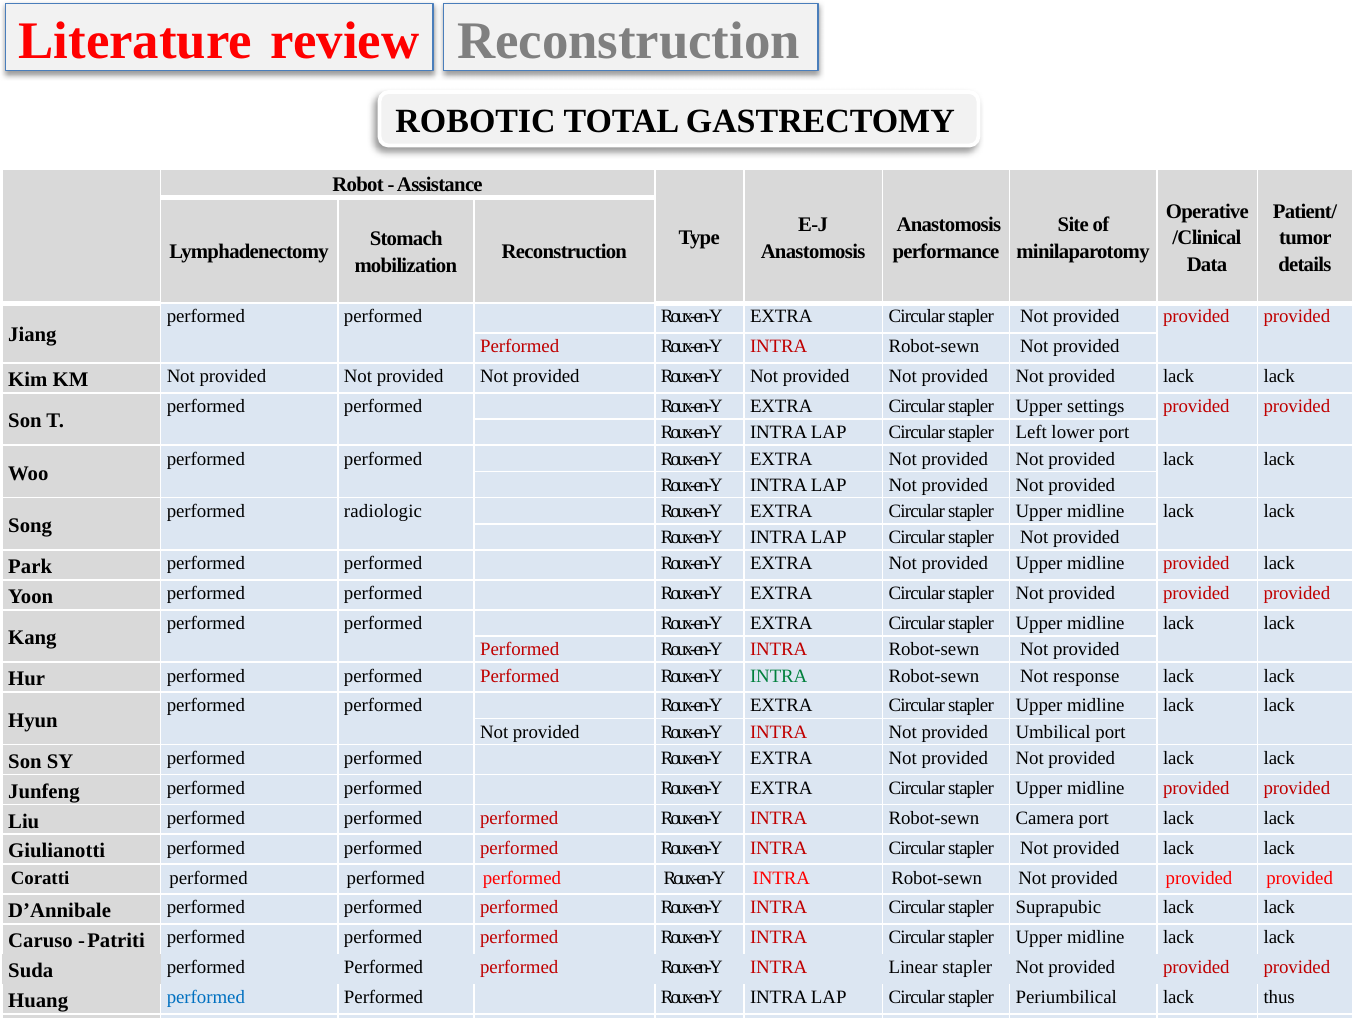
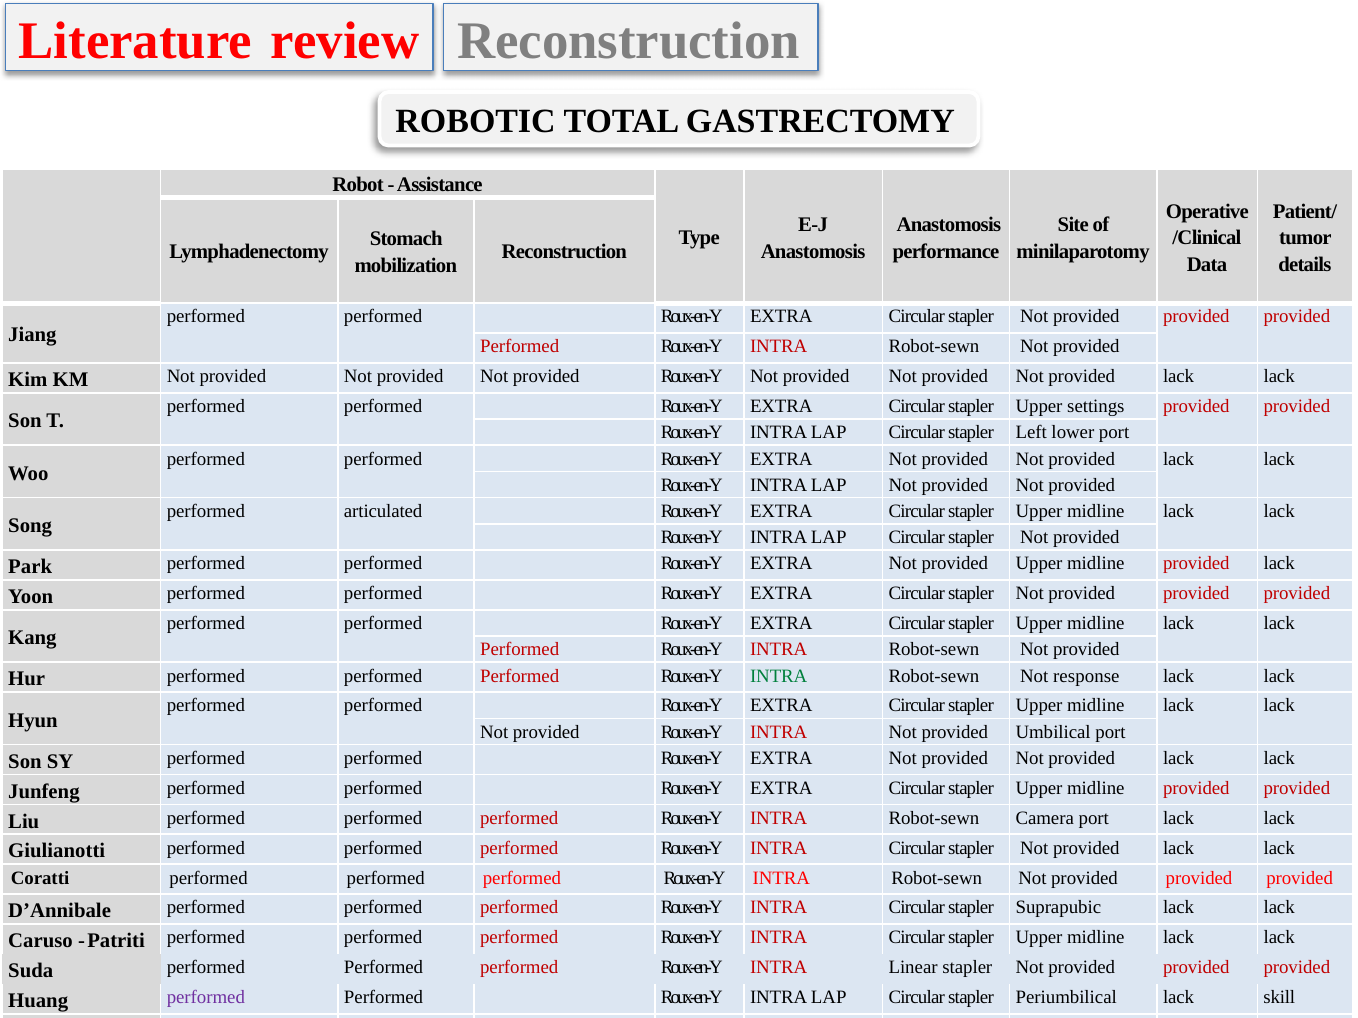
radiologic: radiologic -> articulated (383, 511)
performed colour: blue -> purple (206, 998)
thus: thus -> skill (1279, 998)
